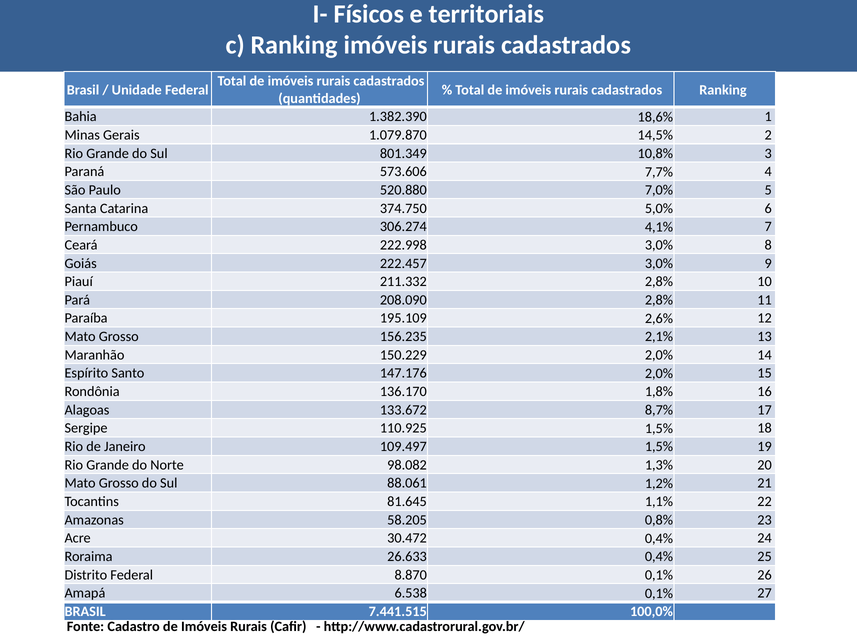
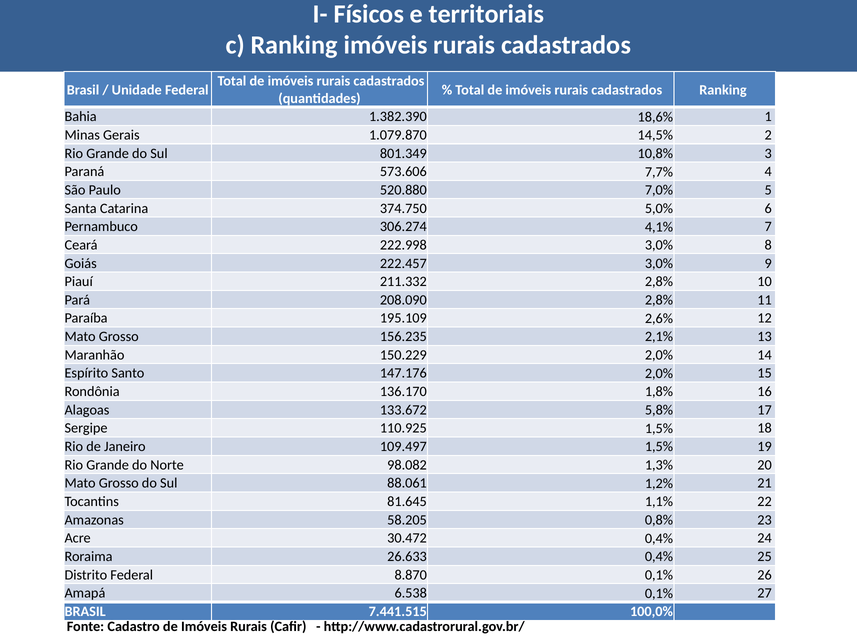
8,7%: 8,7% -> 5,8% (659, 410)
